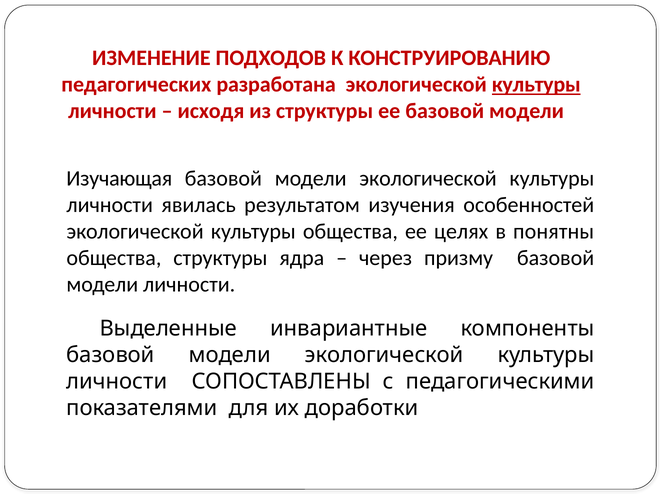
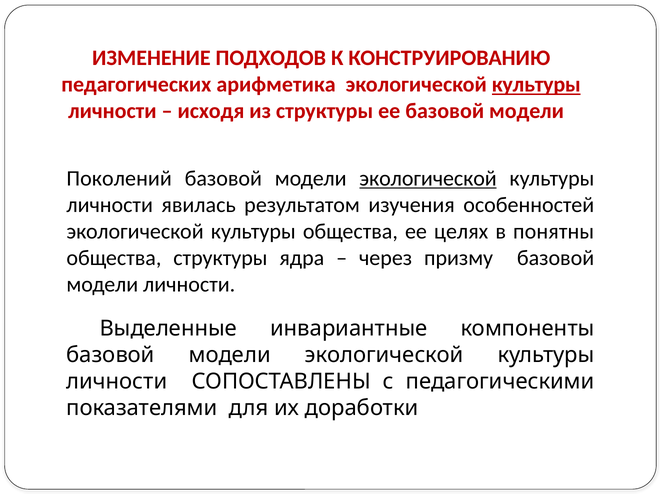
разработана: разработана -> арифметика (276, 85)
Изучающая: Изучающая -> Поколений (119, 178)
экологической underline: none -> present (428, 178)
